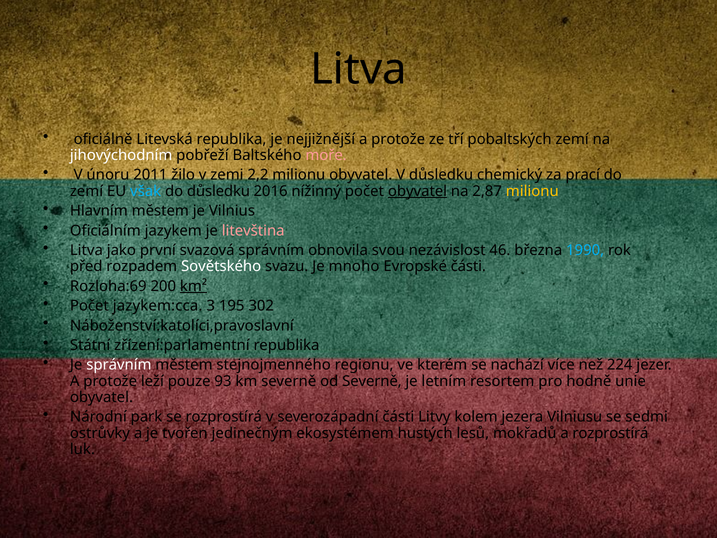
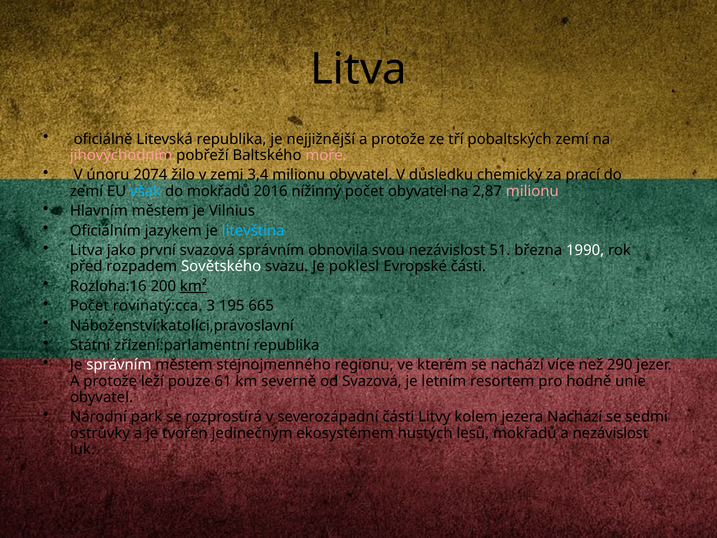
jihovýchodním colour: white -> pink (121, 155)
2011: 2011 -> 2074 (150, 175)
2,2: 2,2 -> 3,4 (258, 175)
do důsledku: důsledku -> mokřadů (218, 191)
obyvatel underline: present -> none (417, 191)
milionu colour: yellow -> pink (532, 191)
litevština colour: pink -> light blue (253, 230)
46: 46 -> 51 (500, 250)
1990 colour: light blue -> white (585, 250)
mnoho: mnoho -> poklesl (354, 266)
Rozloha:69: Rozloha:69 -> Rozloha:16 (108, 286)
jazykem:cca: jazykem:cca -> rovinatý:cca (158, 306)
302: 302 -> 665 (261, 306)
224: 224 -> 290 (620, 365)
93: 93 -> 61 (223, 381)
od Severně: Severně -> Svazová (372, 381)
jezera Vilniusu: Vilniusu -> Nachází (575, 417)
a rozprostírá: rozprostírá -> nezávislost (610, 433)
